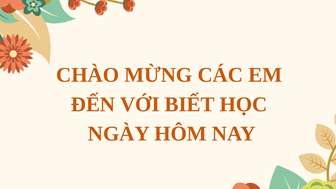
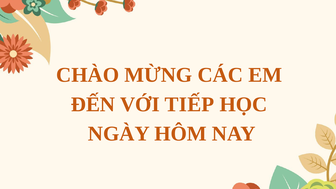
BIẾT: BIẾT -> TIẾP (190, 104)
